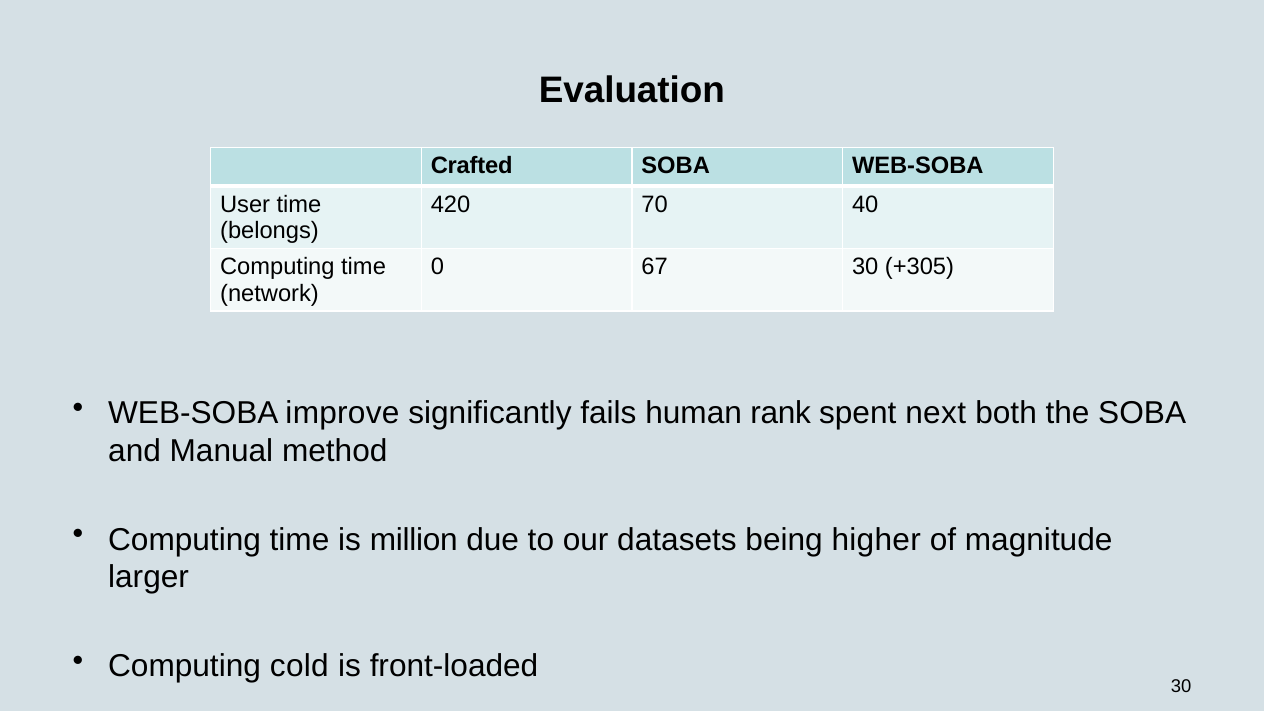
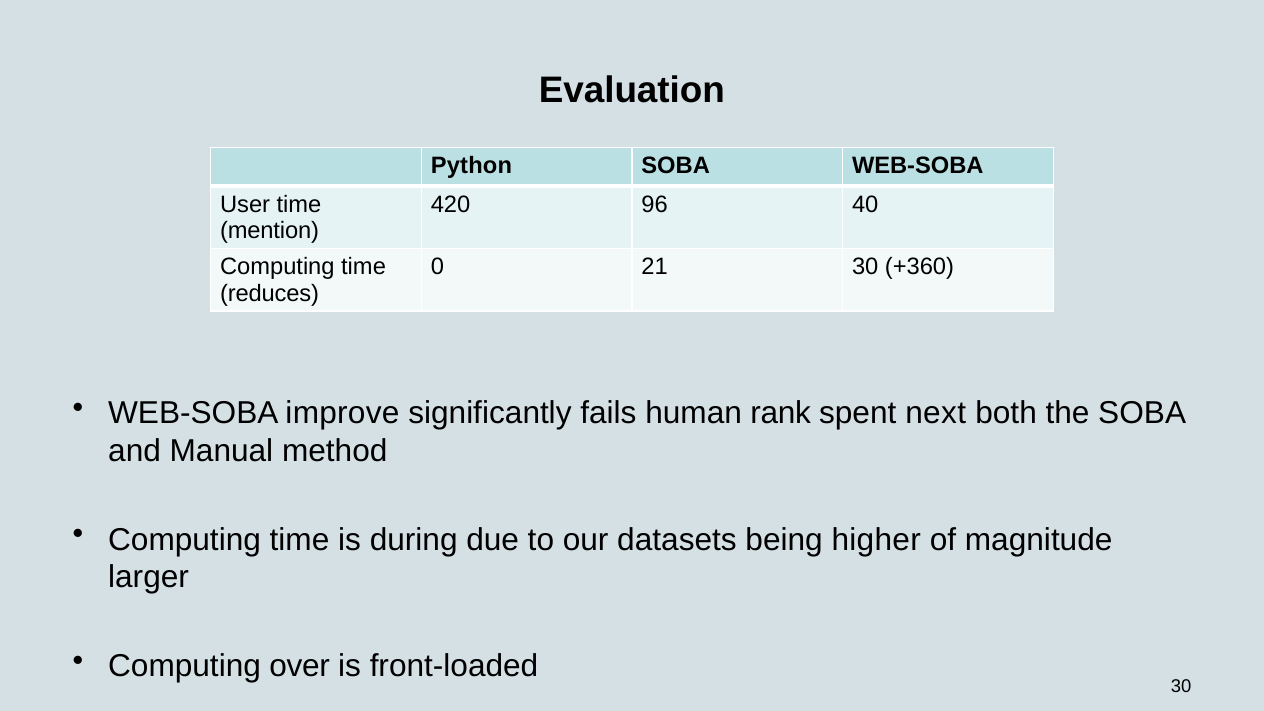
Crafted: Crafted -> Python (471, 166)
70: 70 -> 96 (655, 204)
belongs: belongs -> mention (270, 231)
67: 67 -> 21 (655, 267)
+305: +305 -> +360 (919, 267)
network: network -> reduces (270, 293)
million: million -> during (414, 540)
cold: cold -> over (300, 666)
